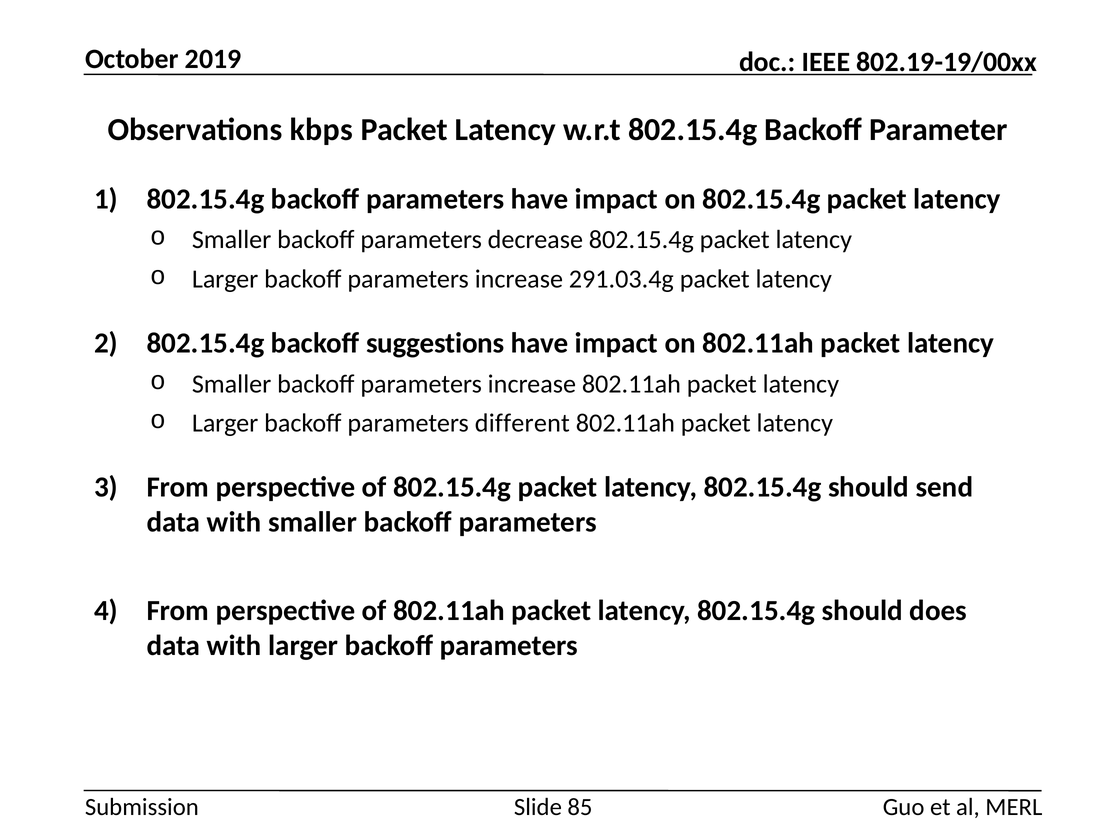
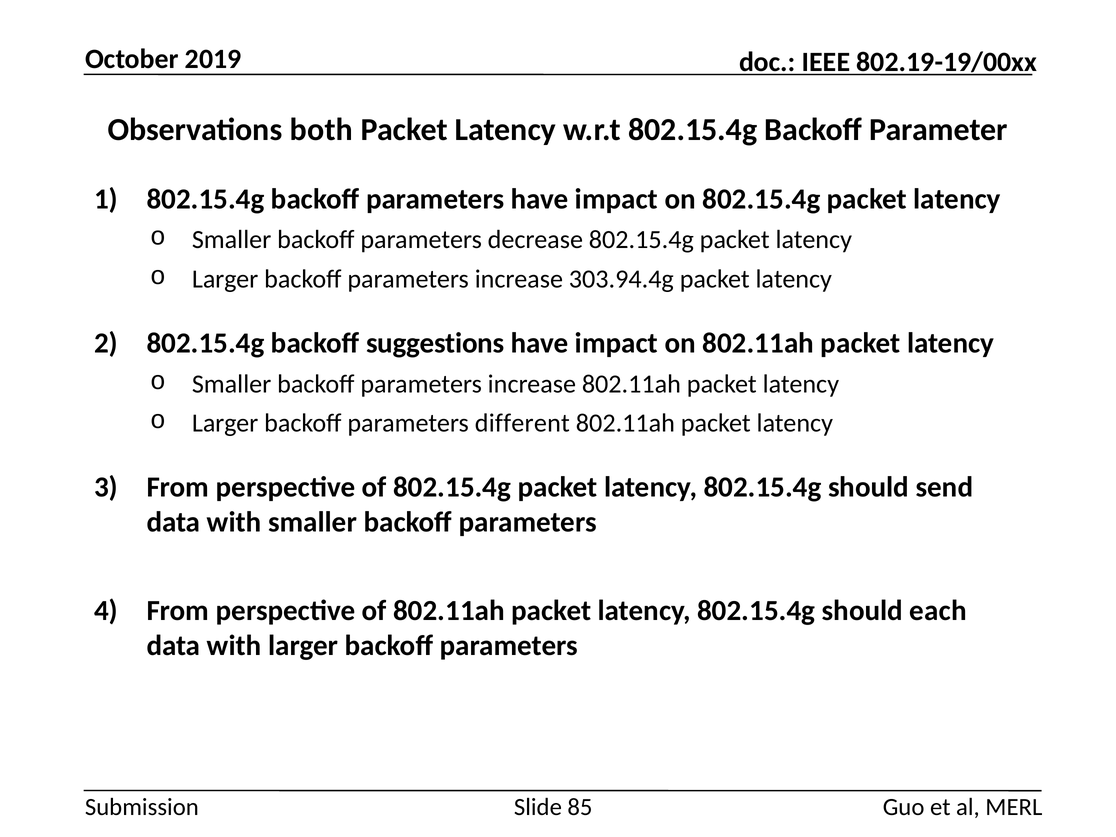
kbps: kbps -> both (321, 130)
291.03.4g: 291.03.4g -> 303.94.4g (621, 279)
does: does -> each (938, 611)
